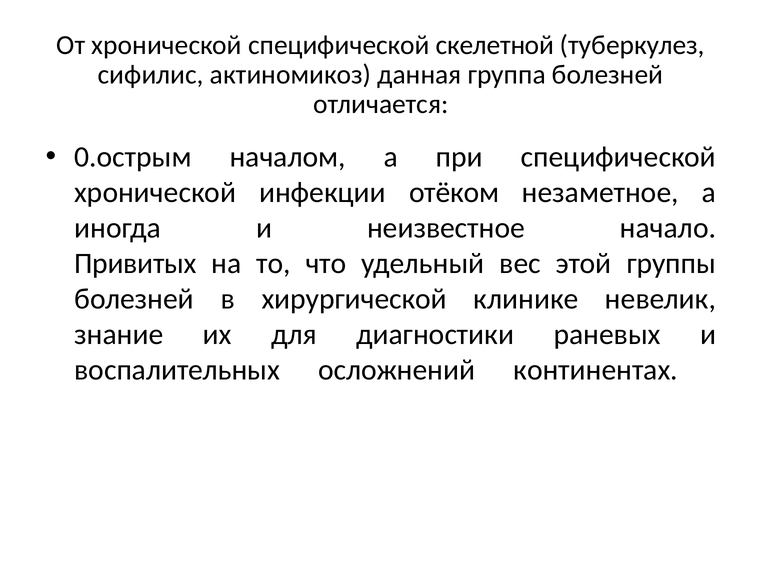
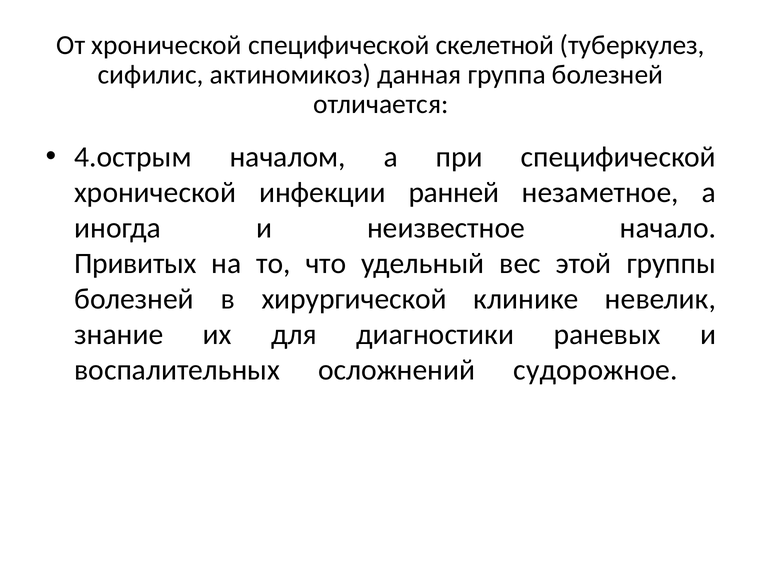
0.острым: 0.острым -> 4.острым (133, 157)
отёком: отёком -> ранней (454, 193)
континентах: континентах -> судорожное (596, 370)
